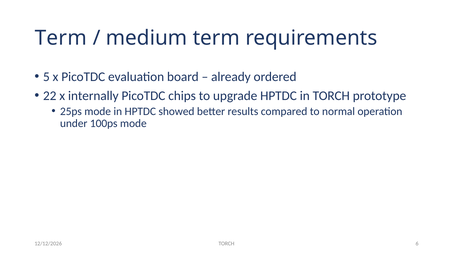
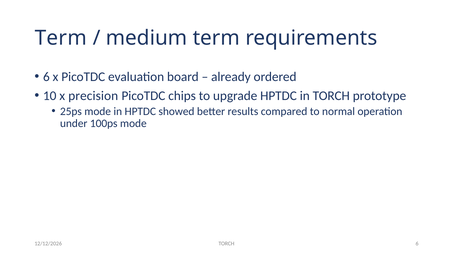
5: 5 -> 6 (46, 77)
22: 22 -> 10 (50, 96)
internally: internally -> precision (93, 96)
